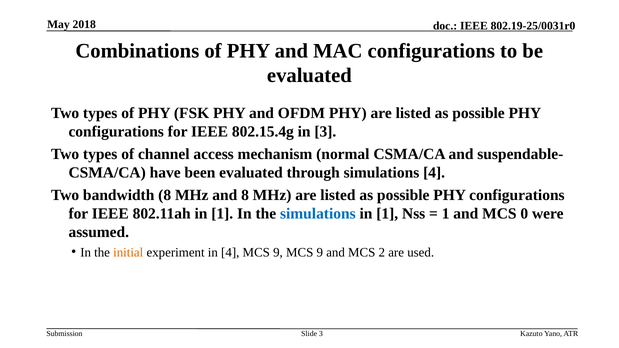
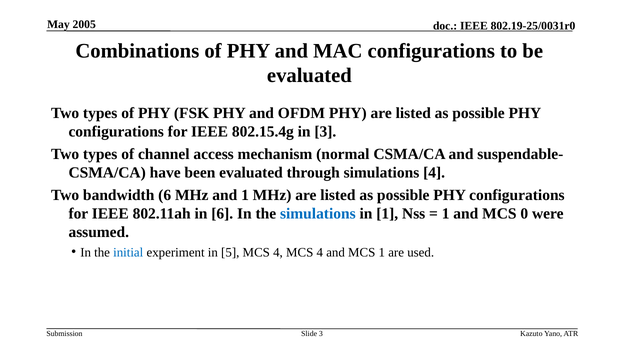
2018: 2018 -> 2005 (84, 25)
bandwidth 8: 8 -> 6 (165, 195)
and 8: 8 -> 1 (245, 195)
802.11ah in 1: 1 -> 6 (222, 214)
initial colour: orange -> blue (128, 253)
in 4: 4 -> 5 (230, 253)
9: 9 -> 4 (278, 253)
9: 9 -> 4 (320, 253)
MCS 2: 2 -> 1 (382, 253)
